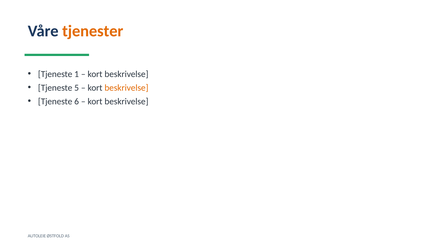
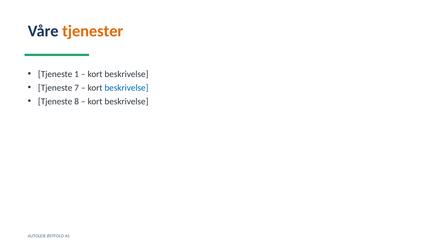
5: 5 -> 7 (77, 88)
beskrivelse colour: orange -> blue (126, 88)
6: 6 -> 8 (77, 101)
